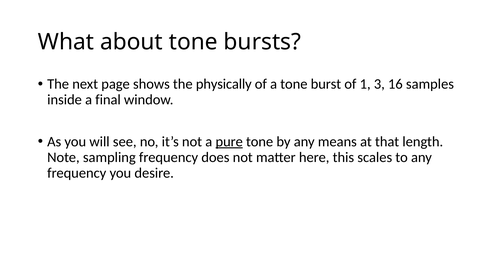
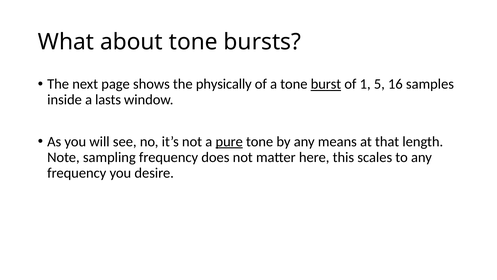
burst underline: none -> present (326, 84)
3: 3 -> 5 (379, 84)
final: final -> lasts (108, 100)
